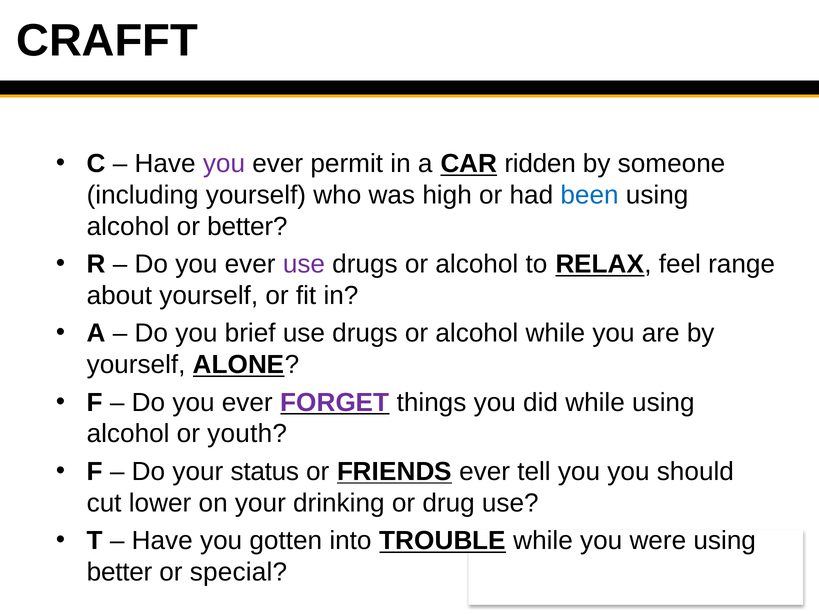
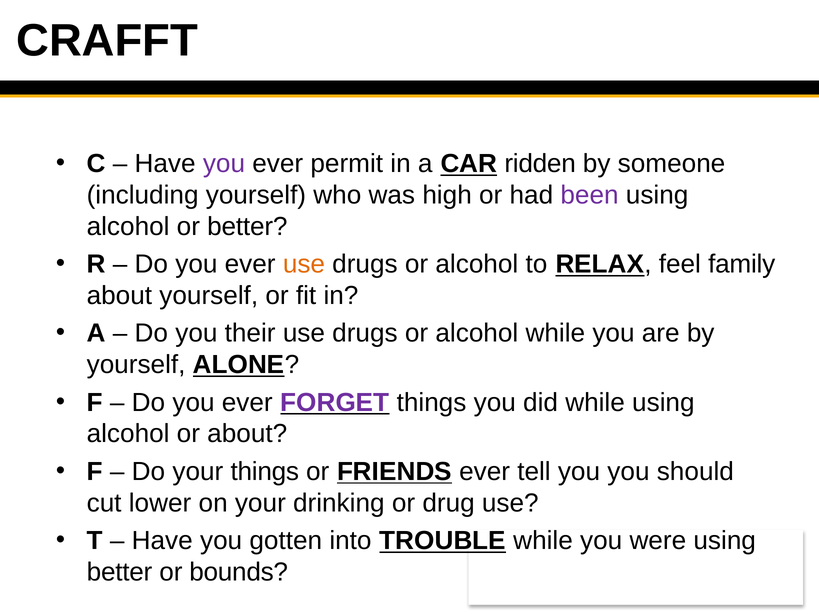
been colour: blue -> purple (590, 195)
use colour: purple -> orange (304, 264)
range: range -> family (742, 264)
brief: brief -> their (250, 333)
or youth: youth -> about (247, 434)
your status: status -> things (265, 472)
special: special -> bounds (239, 572)
